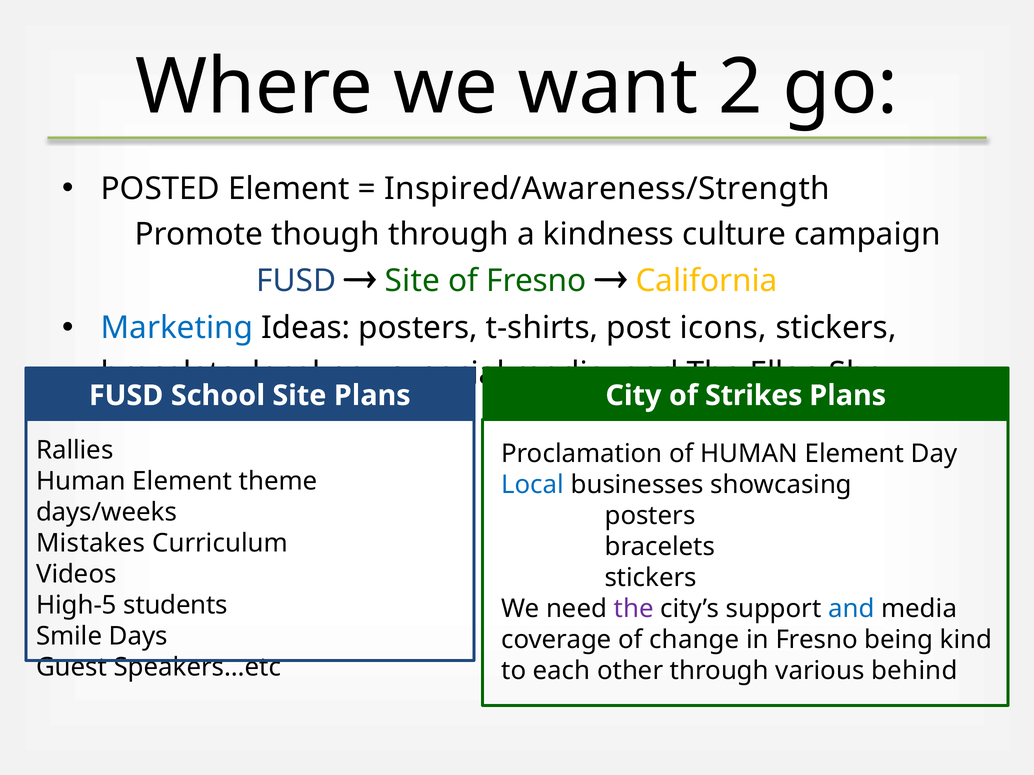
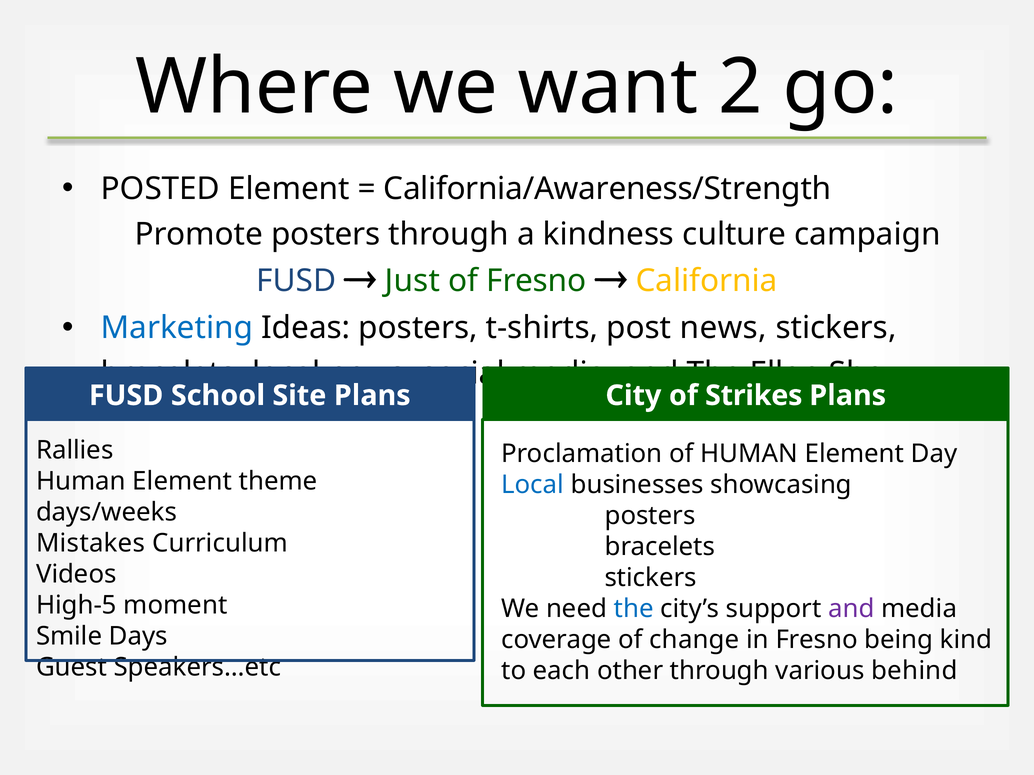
Inspired/Awareness/Strength: Inspired/Awareness/Strength -> California/Awareness/Strength (607, 189)
Promote though: though -> posters (326, 234)
Site: Site -> Just (412, 281)
post icons: icons -> news (723, 328)
students: students -> moment (175, 606)
the colour: purple -> blue (634, 609)
and colour: blue -> purple (851, 609)
